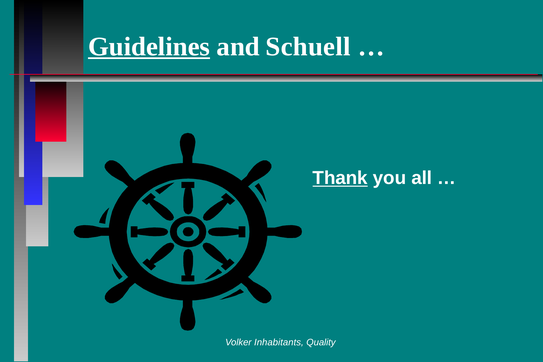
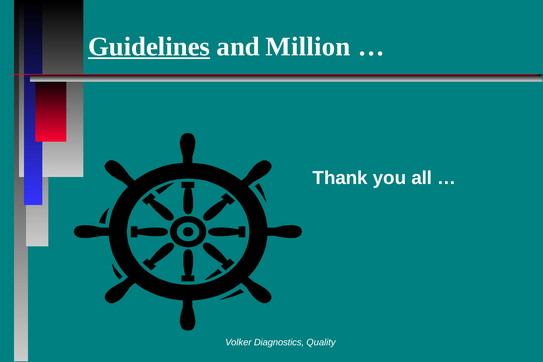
Schuell: Schuell -> Million (308, 47)
Thank underline: present -> none (340, 178)
Inhabitants: Inhabitants -> Diagnostics (279, 343)
